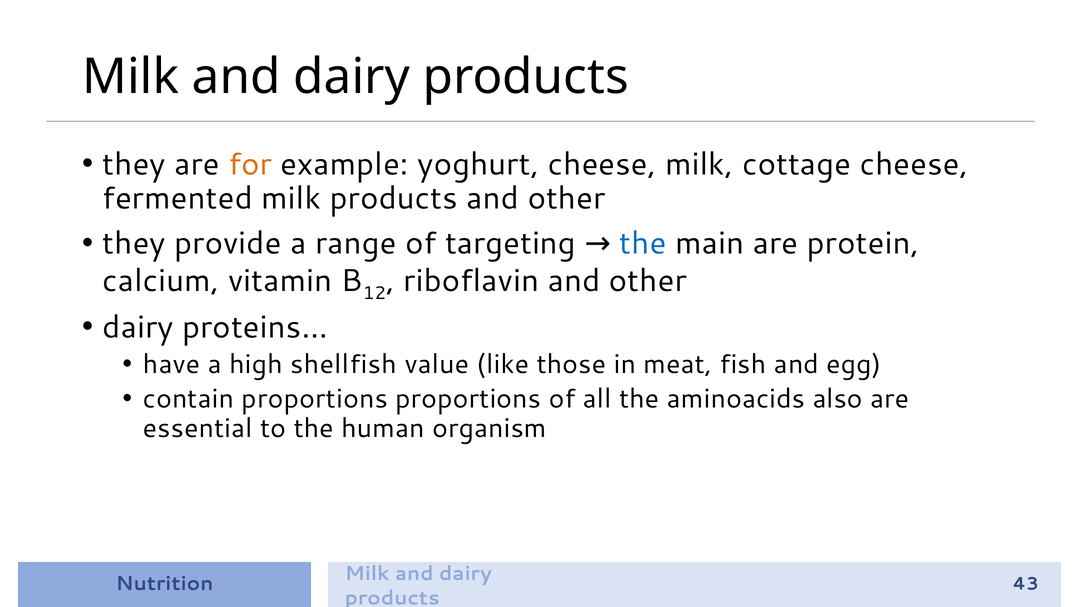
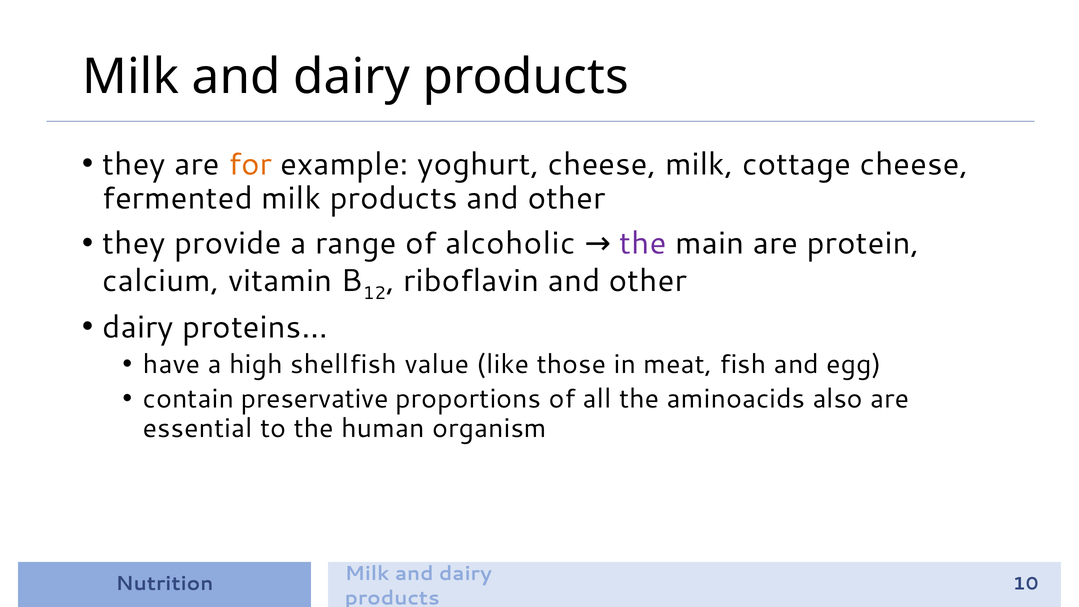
targeting: targeting -> alcoholic (510, 243)
the colour: blue -> purple (643, 243)
contain proportions: proportions -> preservative (315, 399)
43: 43 -> 10 (1026, 584)
